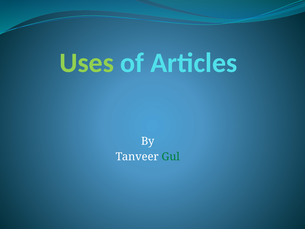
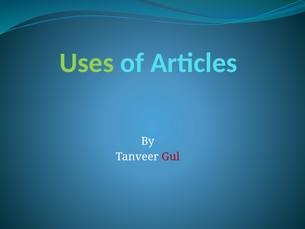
Gul colour: green -> red (171, 156)
